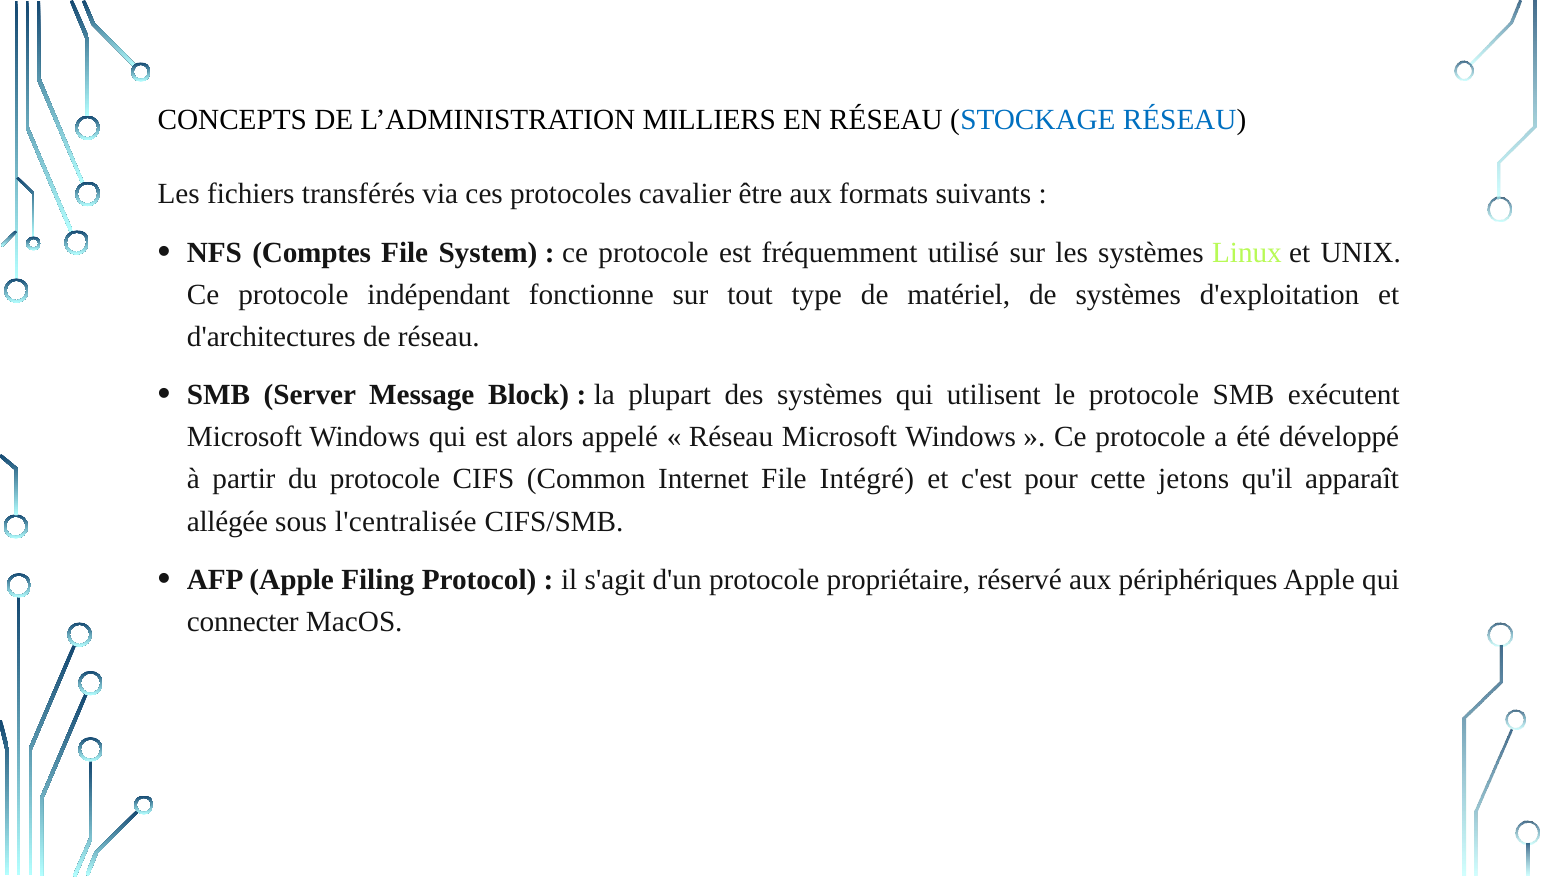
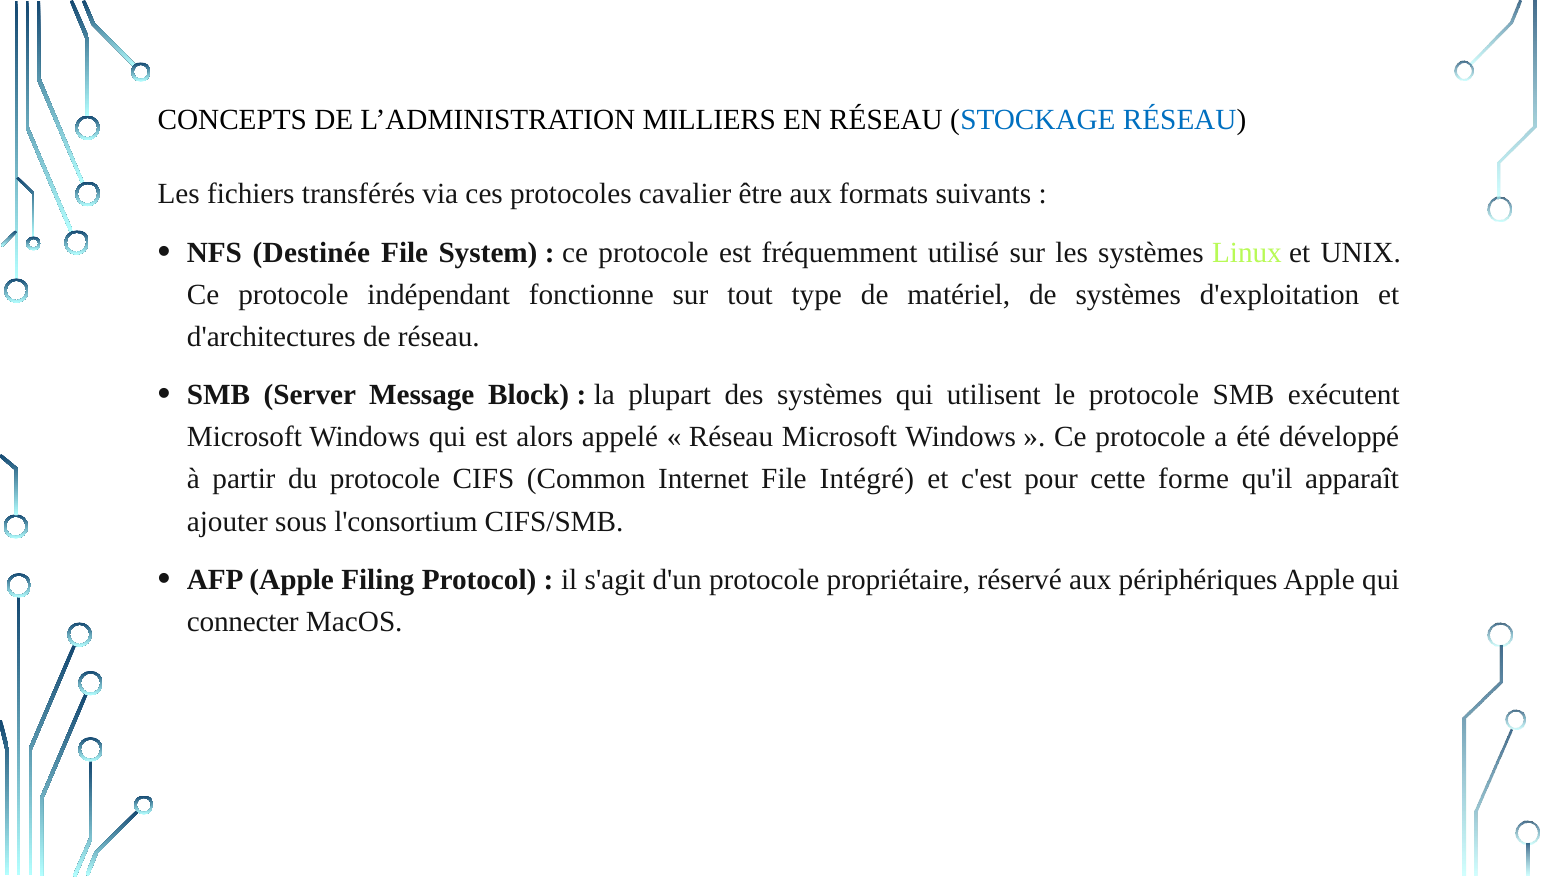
Comptes: Comptes -> Destinée (311, 253)
jetons: jetons -> forme (1194, 479)
allégée: allégée -> ajouter (227, 521)
l'centralisée: l'centralisée -> l'consortium (406, 521)
